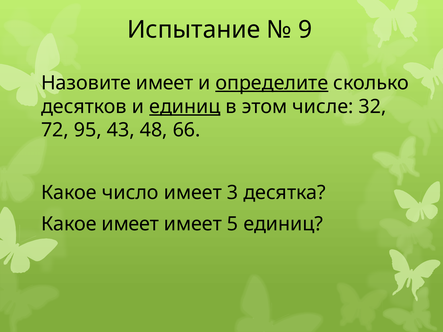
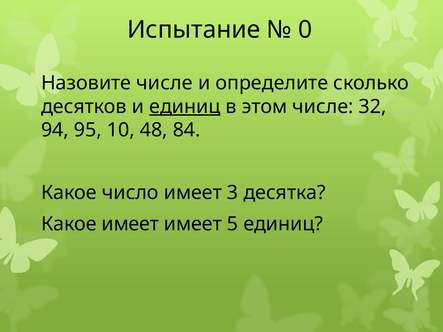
9: 9 -> 0 (305, 30)
Назовите имеет: имеет -> числе (165, 83)
определите underline: present -> none (272, 83)
72: 72 -> 94 (55, 130)
43: 43 -> 10 (121, 130)
66: 66 -> 84 (187, 130)
